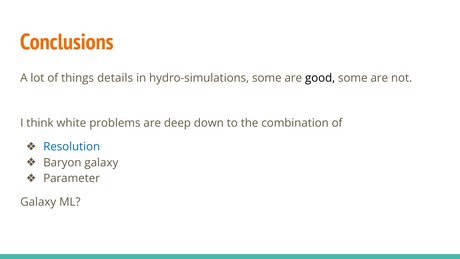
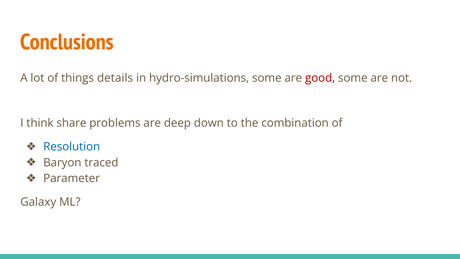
good colour: black -> red (320, 78)
white: white -> share (71, 123)
Baryon galaxy: galaxy -> traced (101, 162)
